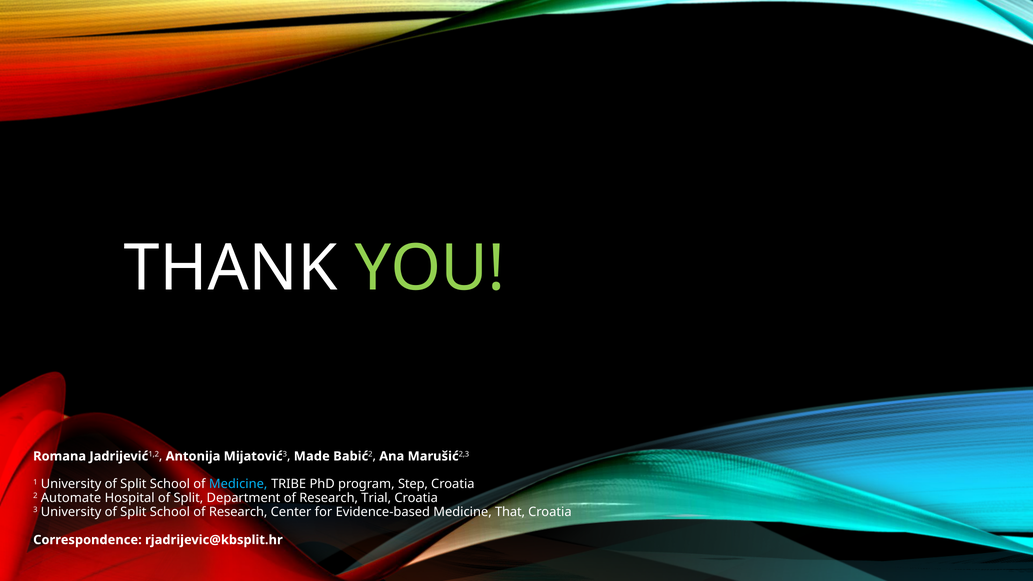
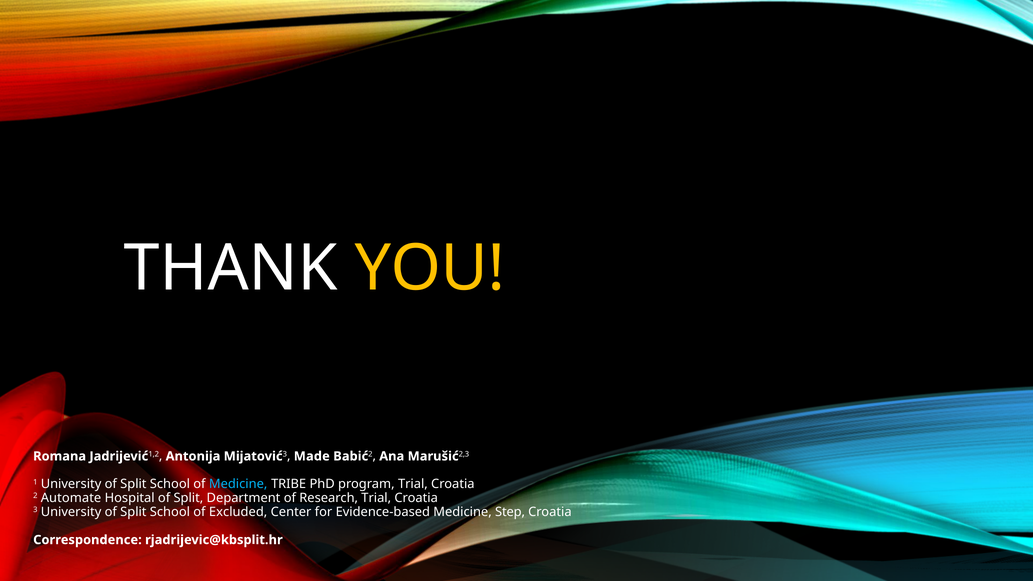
YOU colour: light green -> yellow (430, 268)
program Step: Step -> Trial (413, 484)
School of Research: Research -> Excluded (238, 512)
That: That -> Step (510, 512)
